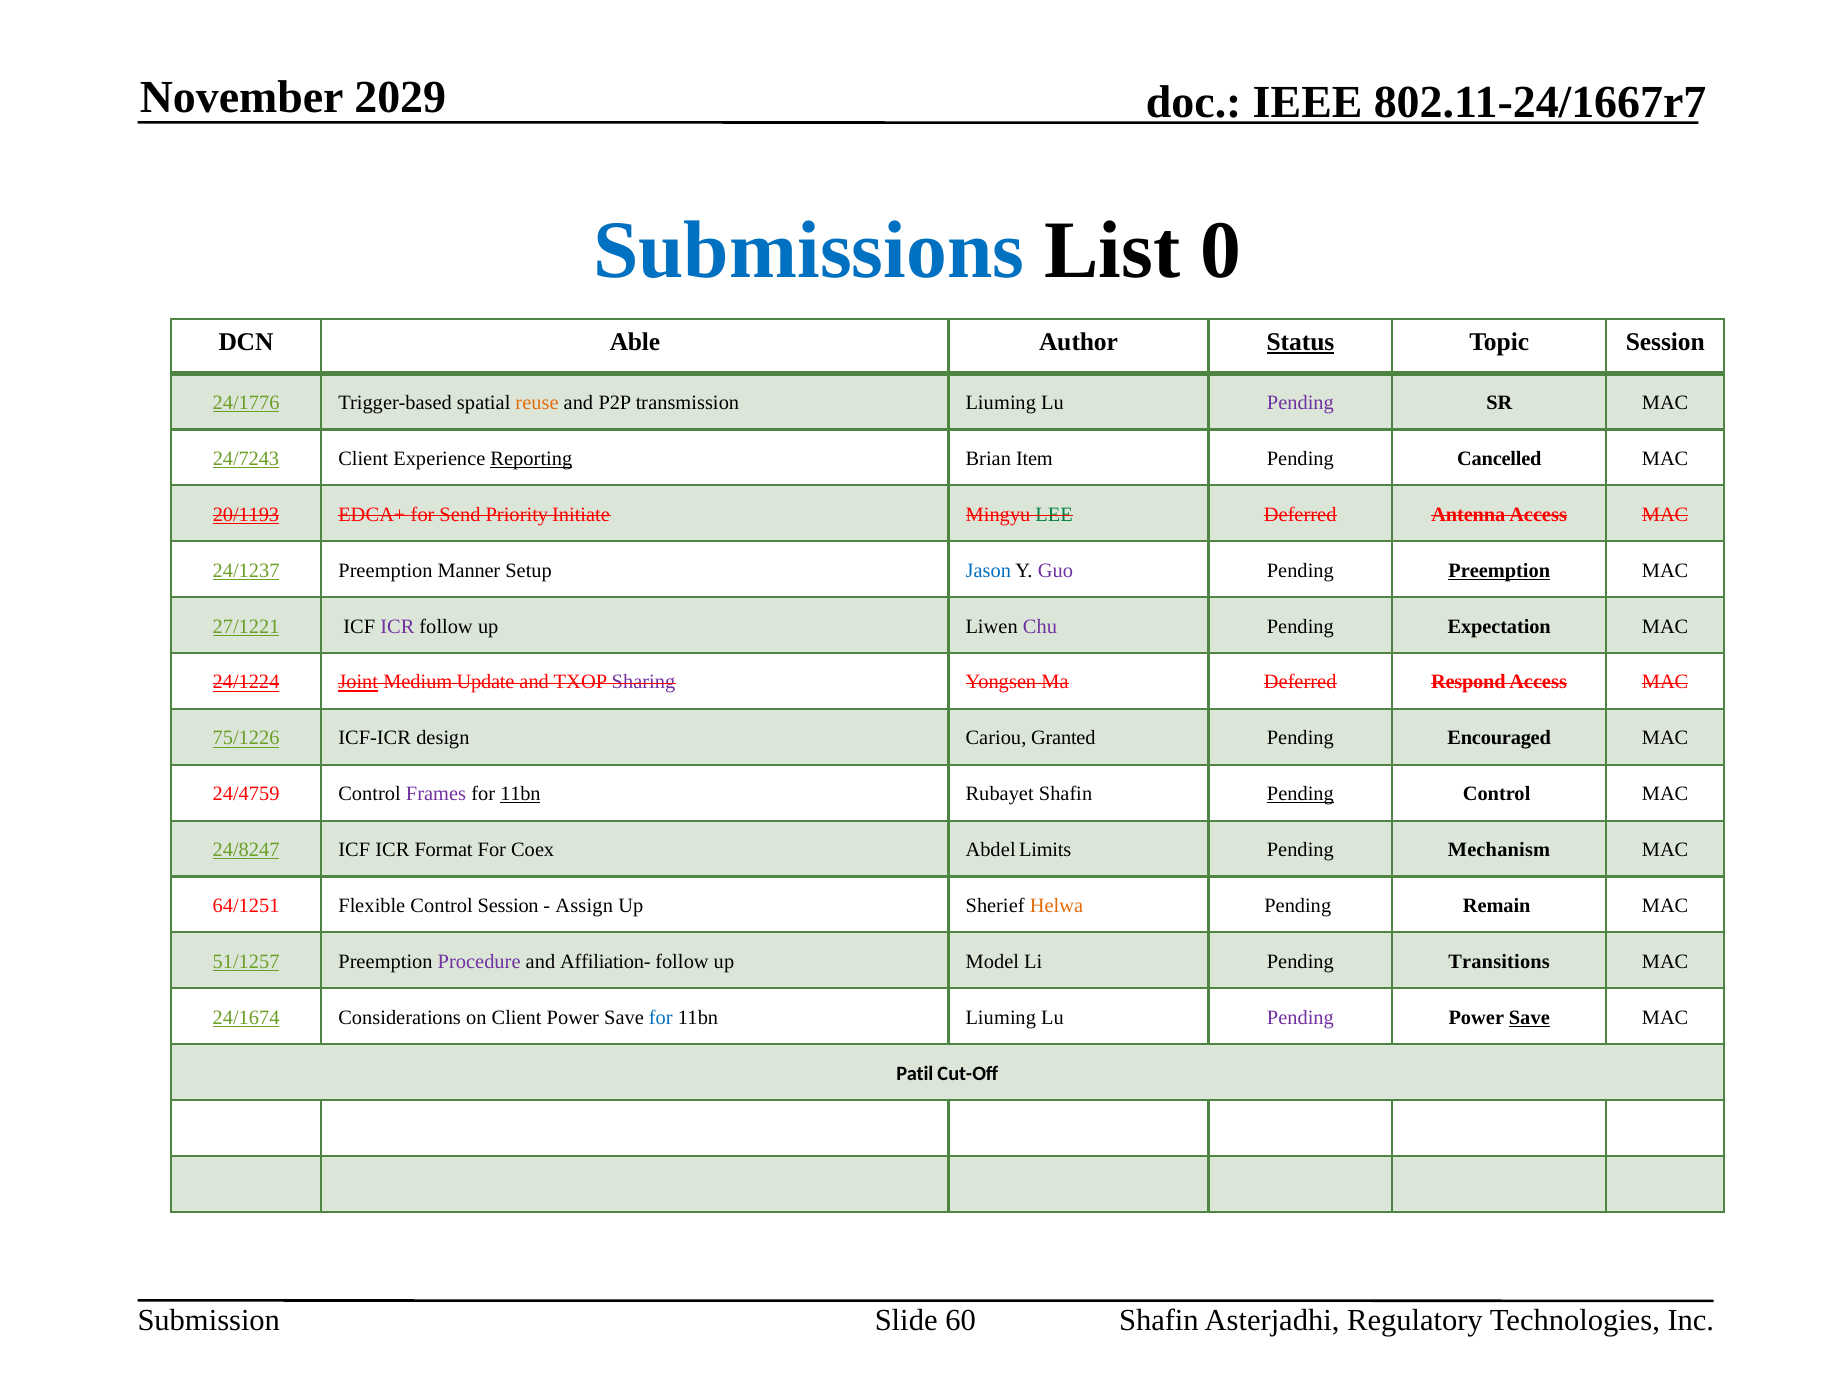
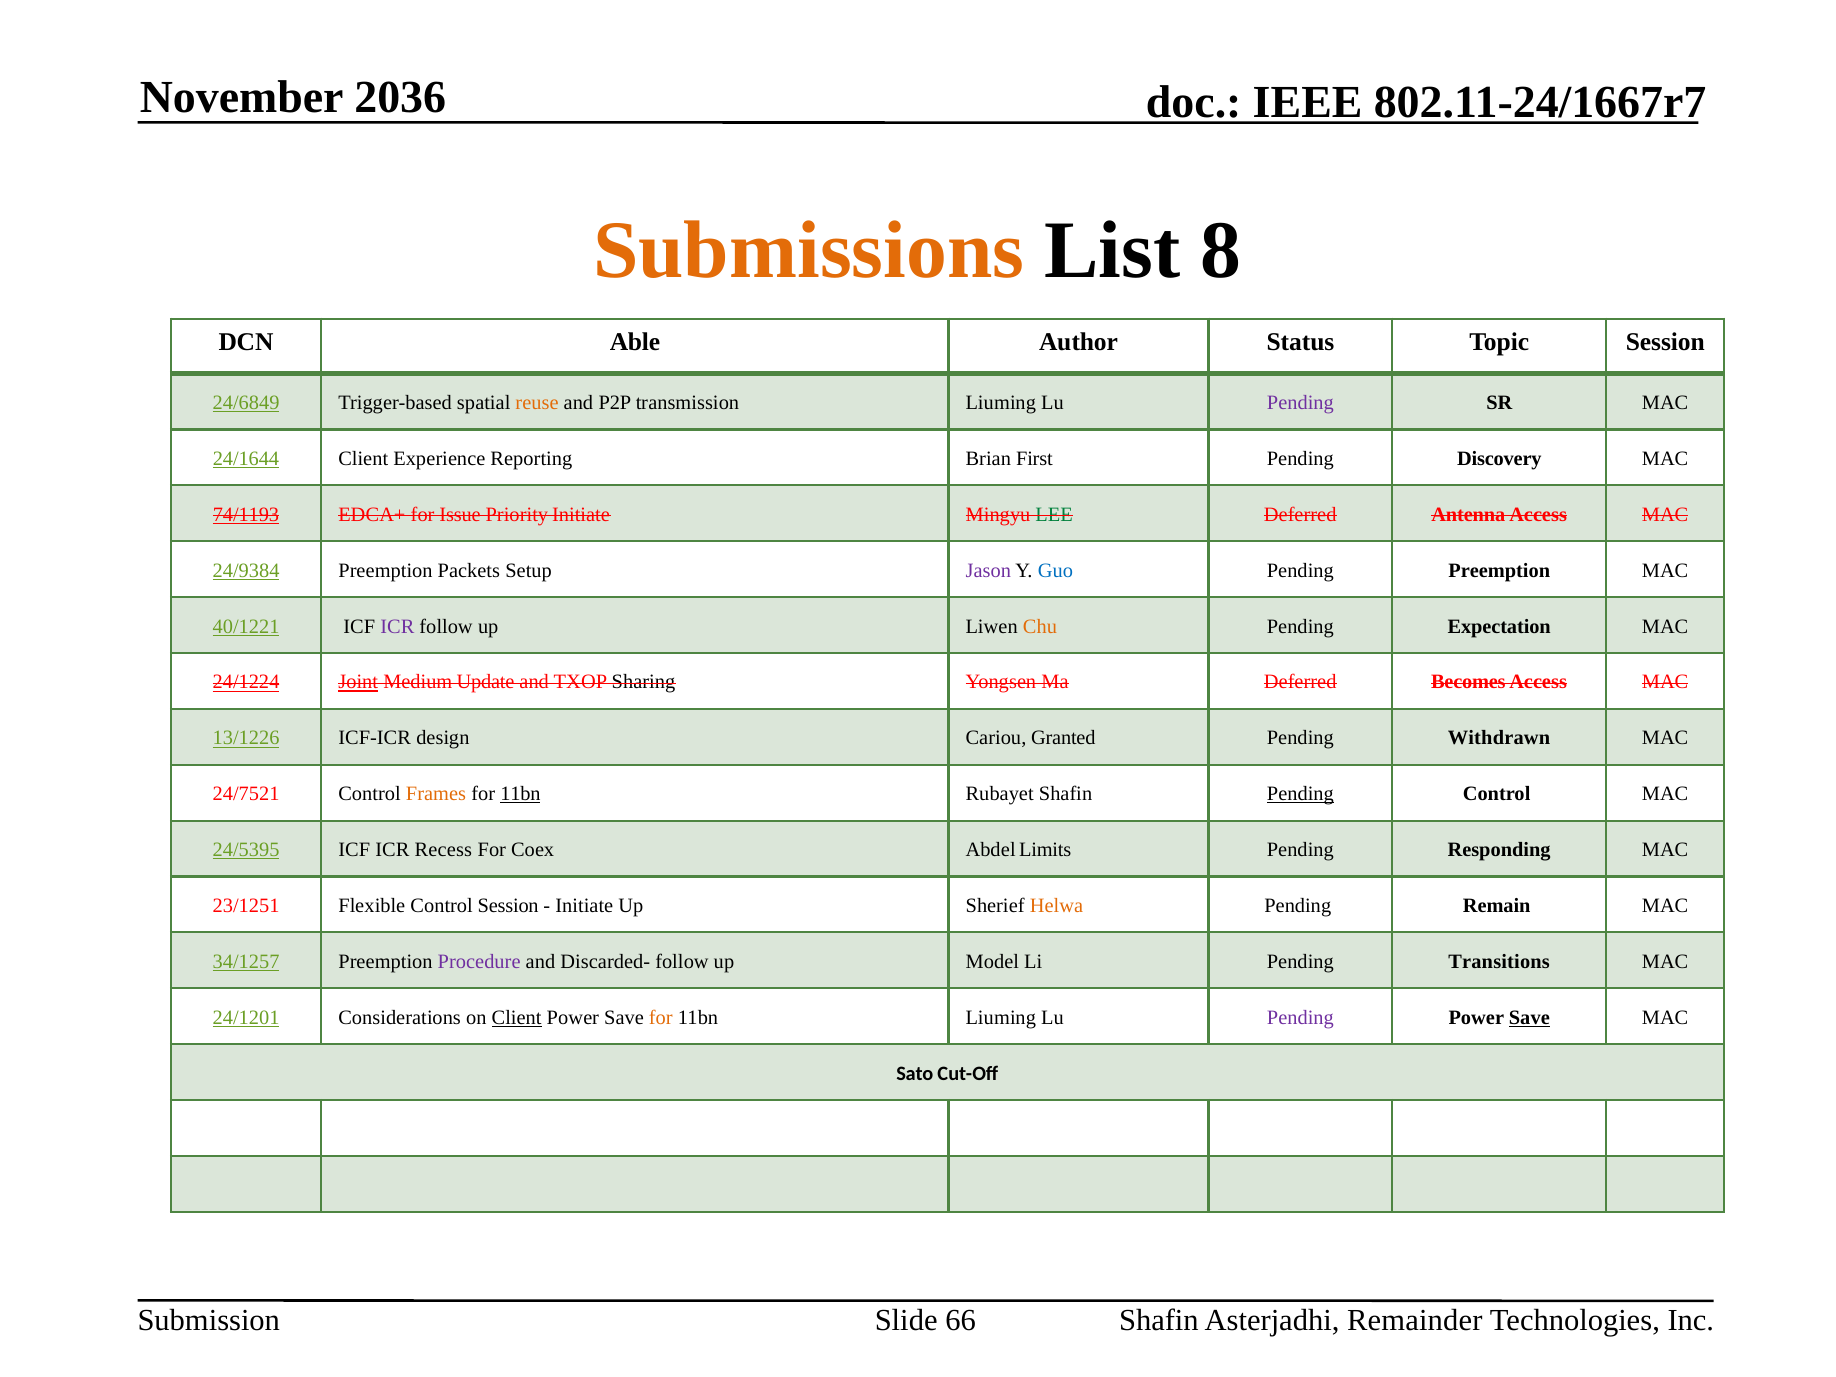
2029: 2029 -> 2036 (400, 97)
Submissions colour: blue -> orange (809, 250)
0: 0 -> 8 (1221, 250)
Status underline: present -> none (1300, 342)
24/1776: 24/1776 -> 24/6849 (246, 403)
24/7243: 24/7243 -> 24/1644 (246, 459)
Reporting underline: present -> none (531, 459)
Item: Item -> First (1034, 459)
Cancelled: Cancelled -> Discovery (1499, 459)
20/1193: 20/1193 -> 74/1193 (246, 515)
Send: Send -> Issue (460, 515)
24/1237: 24/1237 -> 24/9384 (246, 570)
Manner: Manner -> Packets (469, 570)
Jason colour: blue -> purple (988, 570)
Guo colour: purple -> blue (1055, 570)
Preemption underline: present -> none (1499, 570)
27/1221: 27/1221 -> 40/1221 (246, 626)
Chu colour: purple -> orange (1040, 626)
Sharing colour: purple -> black (644, 682)
Respond: Respond -> Becomes (1468, 682)
75/1226: 75/1226 -> 13/1226 (246, 738)
Encouraged: Encouraged -> Withdrawn (1499, 738)
24/4759: 24/4759 -> 24/7521 (246, 794)
Frames colour: purple -> orange (436, 794)
24/8247: 24/8247 -> 24/5395 (246, 850)
Format: Format -> Recess (443, 850)
Mechanism: Mechanism -> Responding (1499, 850)
64/1251: 64/1251 -> 23/1251 (246, 906)
Assign: Assign -> Initiate (584, 906)
51/1257: 51/1257 -> 34/1257 (246, 962)
Affiliation-: Affiliation- -> Discarded- (605, 962)
24/1674: 24/1674 -> 24/1201 (246, 1017)
Client underline: none -> present (517, 1017)
for colour: blue -> orange (661, 1017)
Patil: Patil -> Sato (915, 1073)
60: 60 -> 66 (961, 1321)
Regulatory: Regulatory -> Remainder (1415, 1321)
